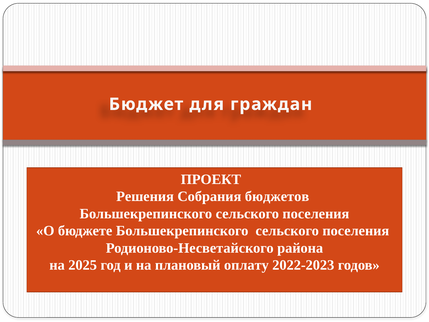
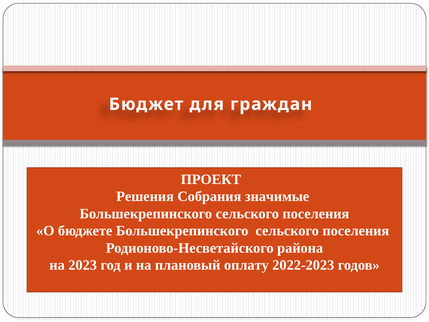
бюджетов: бюджетов -> значимые (277, 196)
2025: 2025 -> 2023 (83, 265)
